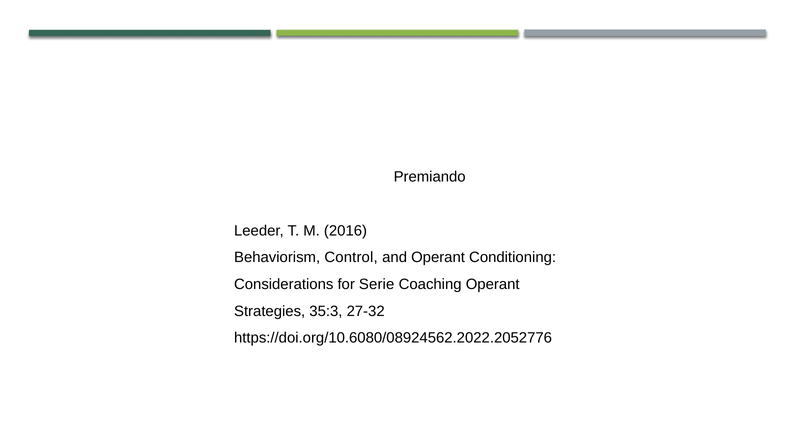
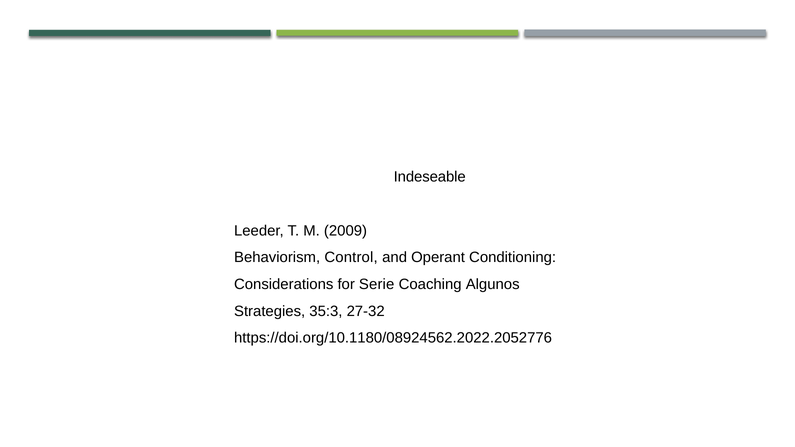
Premiando: Premiando -> Indeseable (430, 177)
2016: 2016 -> 2009 (346, 231)
Coaching Operant: Operant -> Algunos (493, 284)
https://doi.org/10.6080/08924562.2022.2052776: https://doi.org/10.6080/08924562.2022.2052776 -> https://doi.org/10.1180/08924562.2022.2052776 (393, 338)
